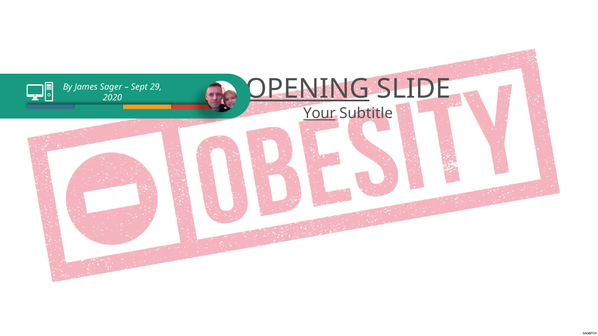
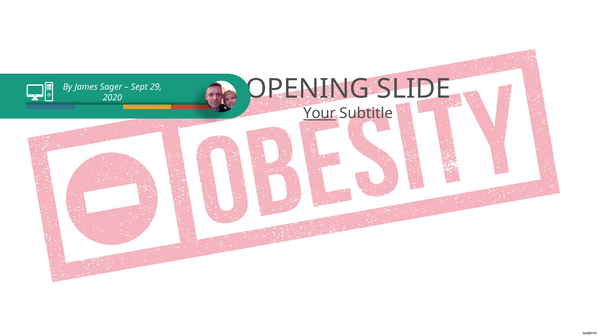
OPENING underline: present -> none (307, 89)
